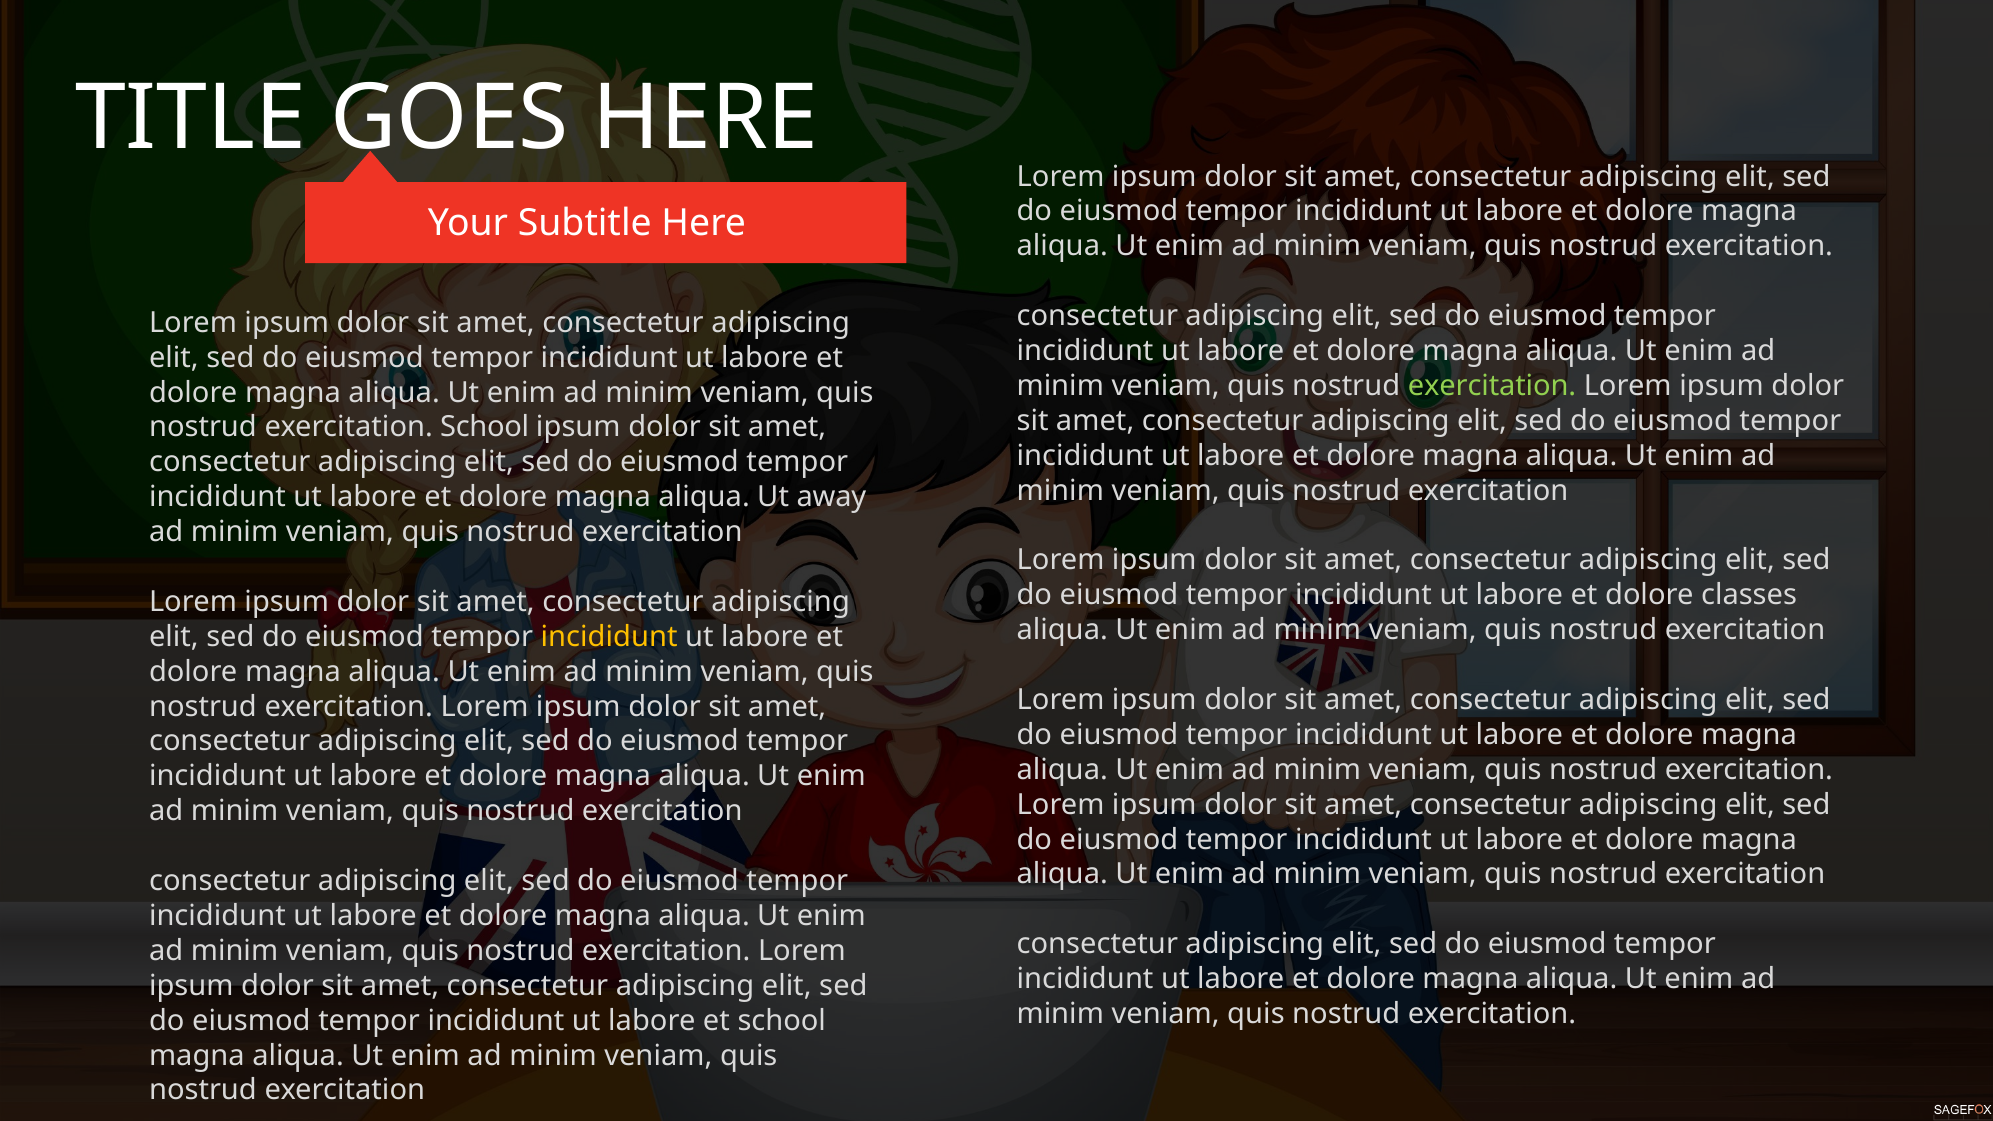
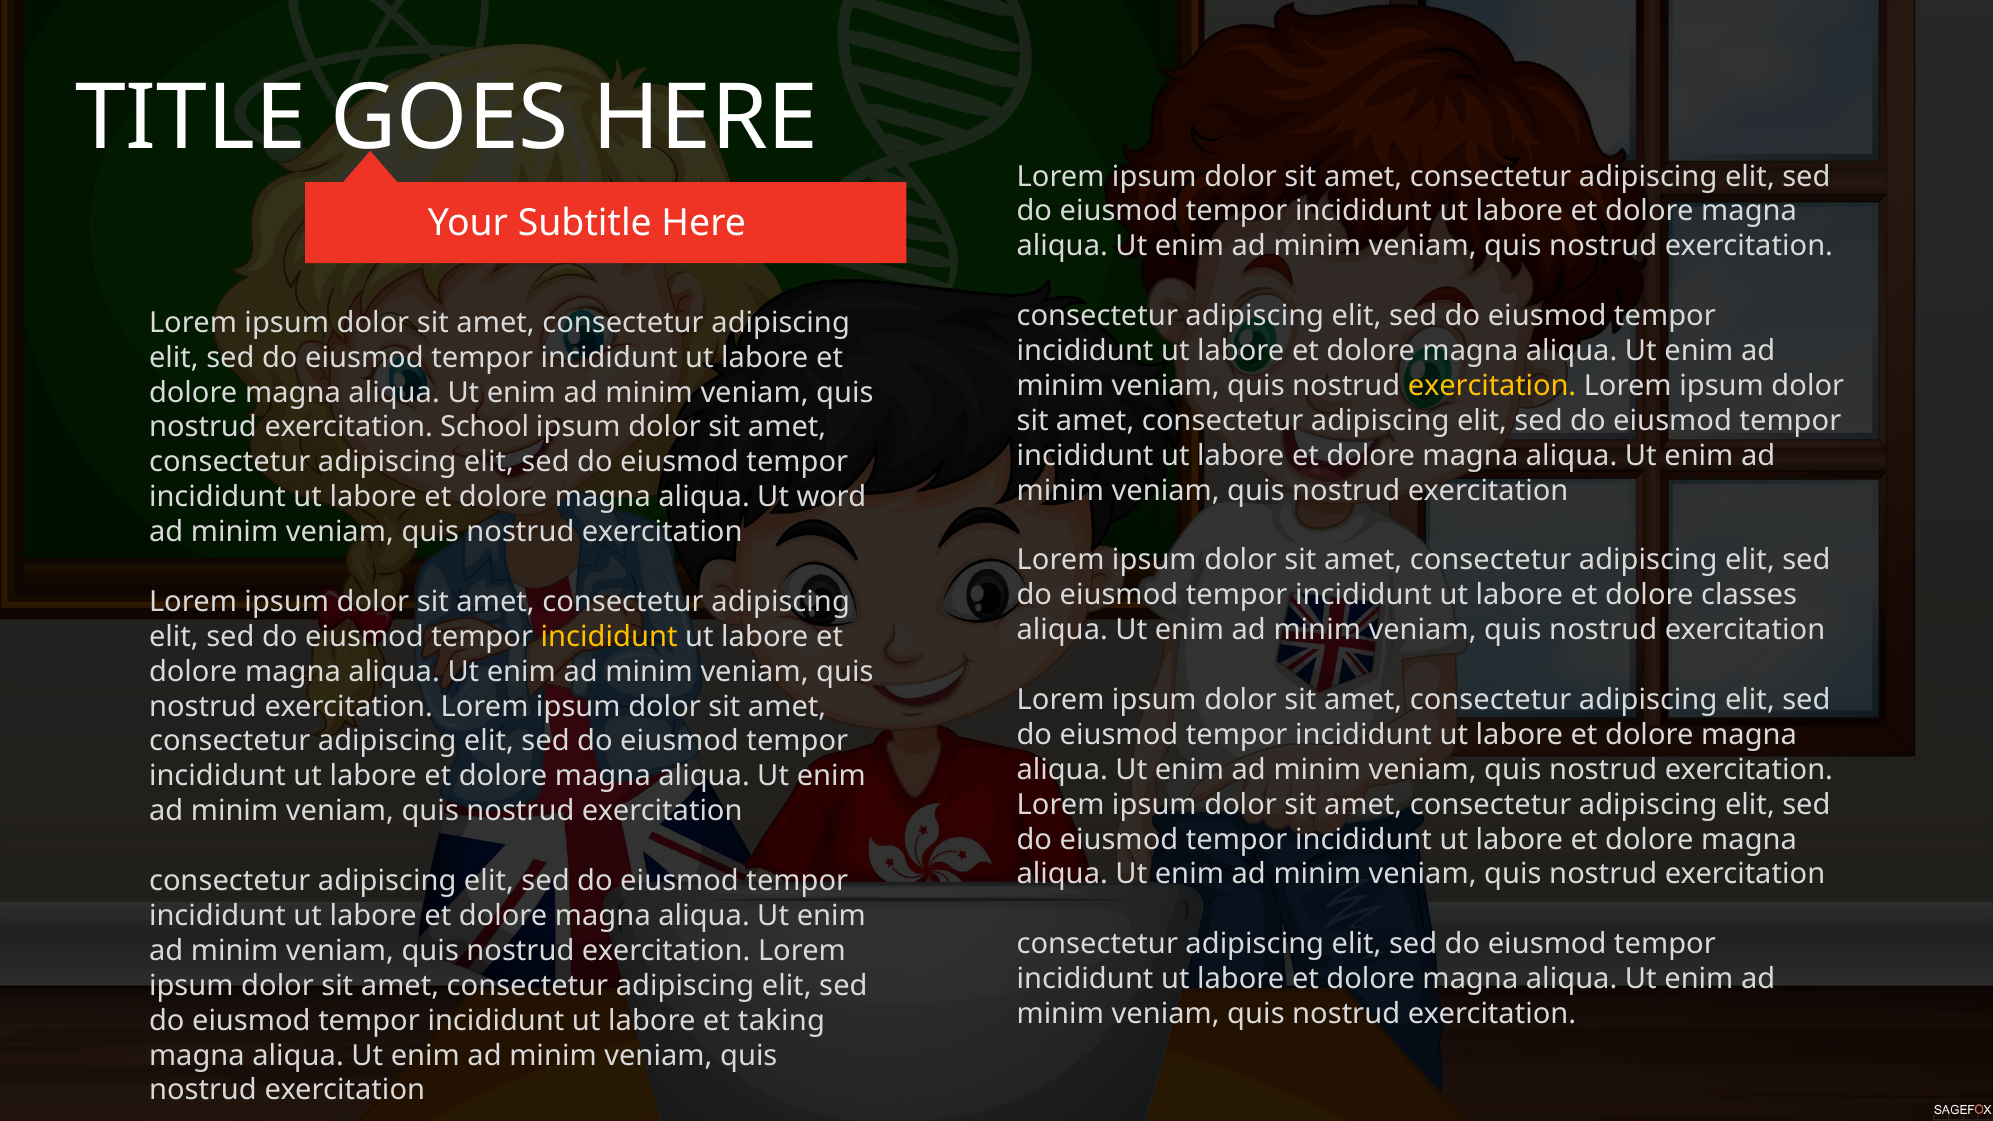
exercitation colour: light green -> yellow (1492, 386)
away: away -> word (831, 497)
et school: school -> taking (782, 1021)
